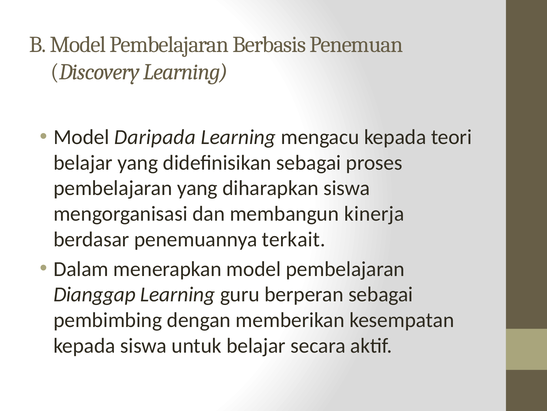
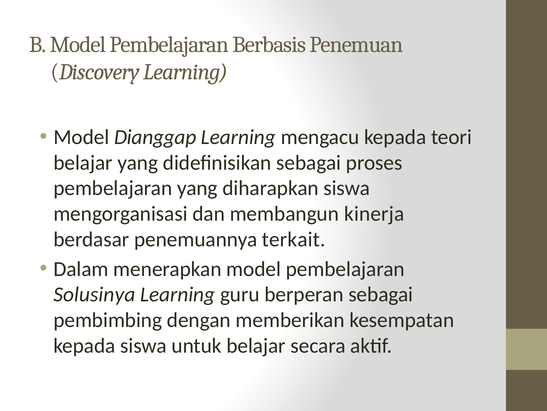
Daripada: Daripada -> Dianggap (155, 137)
Dianggap: Dianggap -> Solusinya (94, 294)
